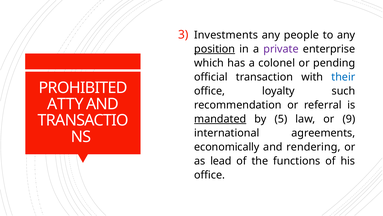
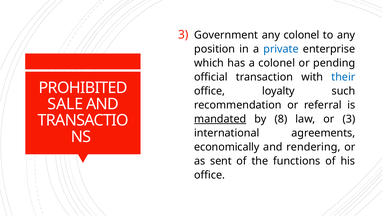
Investments: Investments -> Government (226, 35)
any people: people -> colonel (302, 35)
position underline: present -> none (215, 49)
private colour: purple -> blue (281, 49)
ATTY: ATTY -> SALE (65, 104)
5: 5 -> 8 (281, 119)
or 9: 9 -> 3 (349, 119)
lead: lead -> sent (221, 161)
